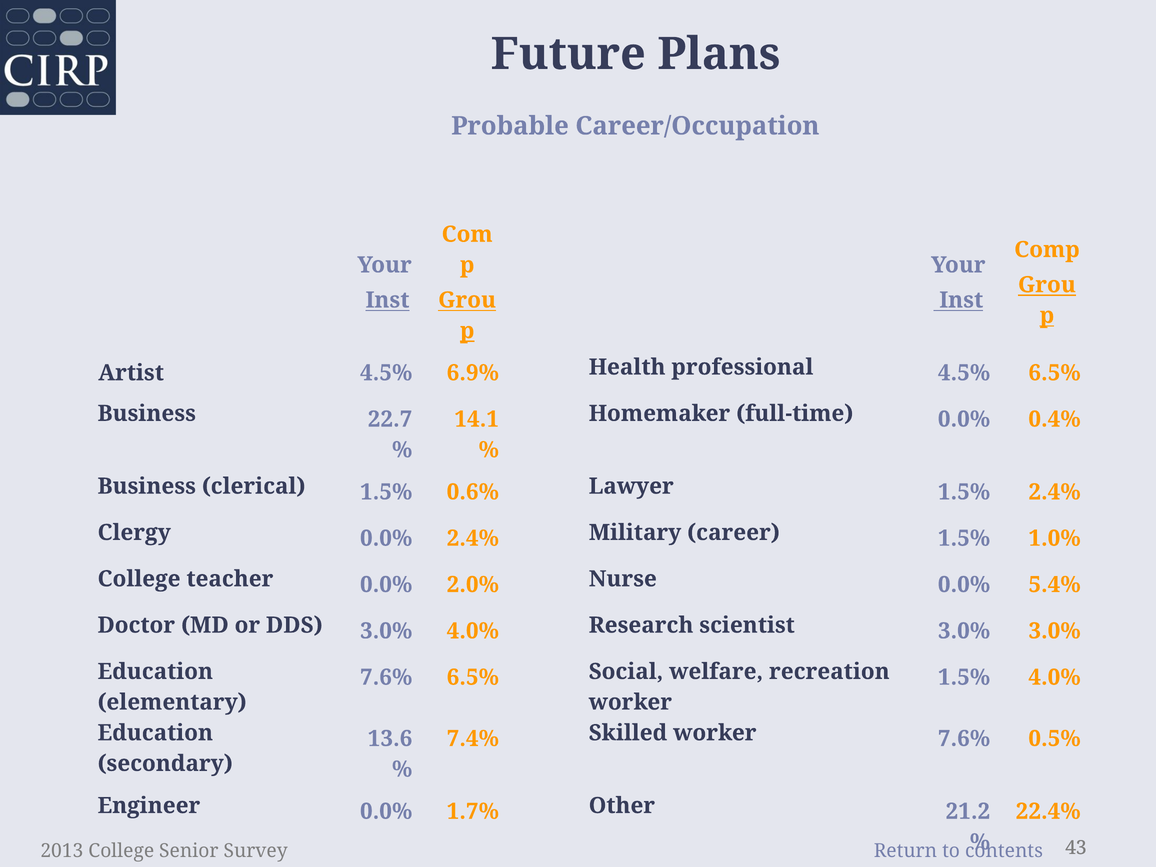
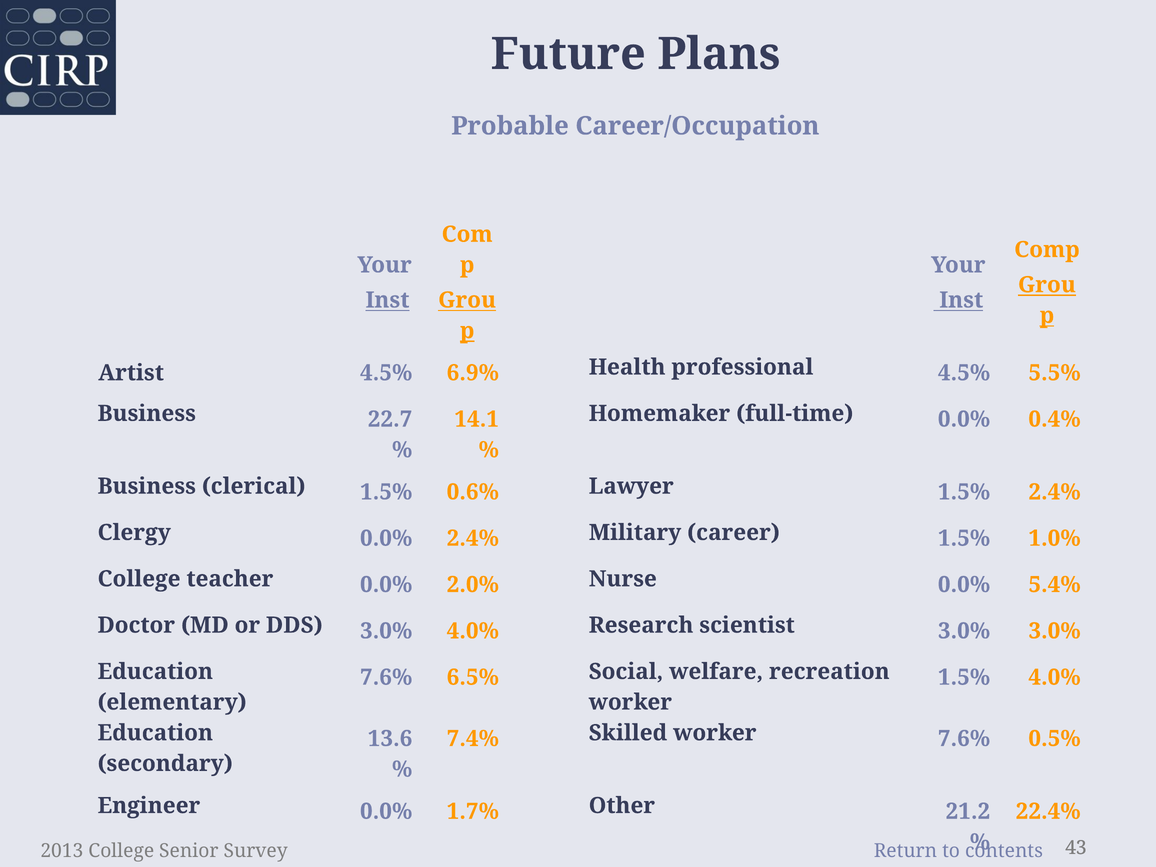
4.5% 6.5%: 6.5% -> 5.5% (1055, 373)
